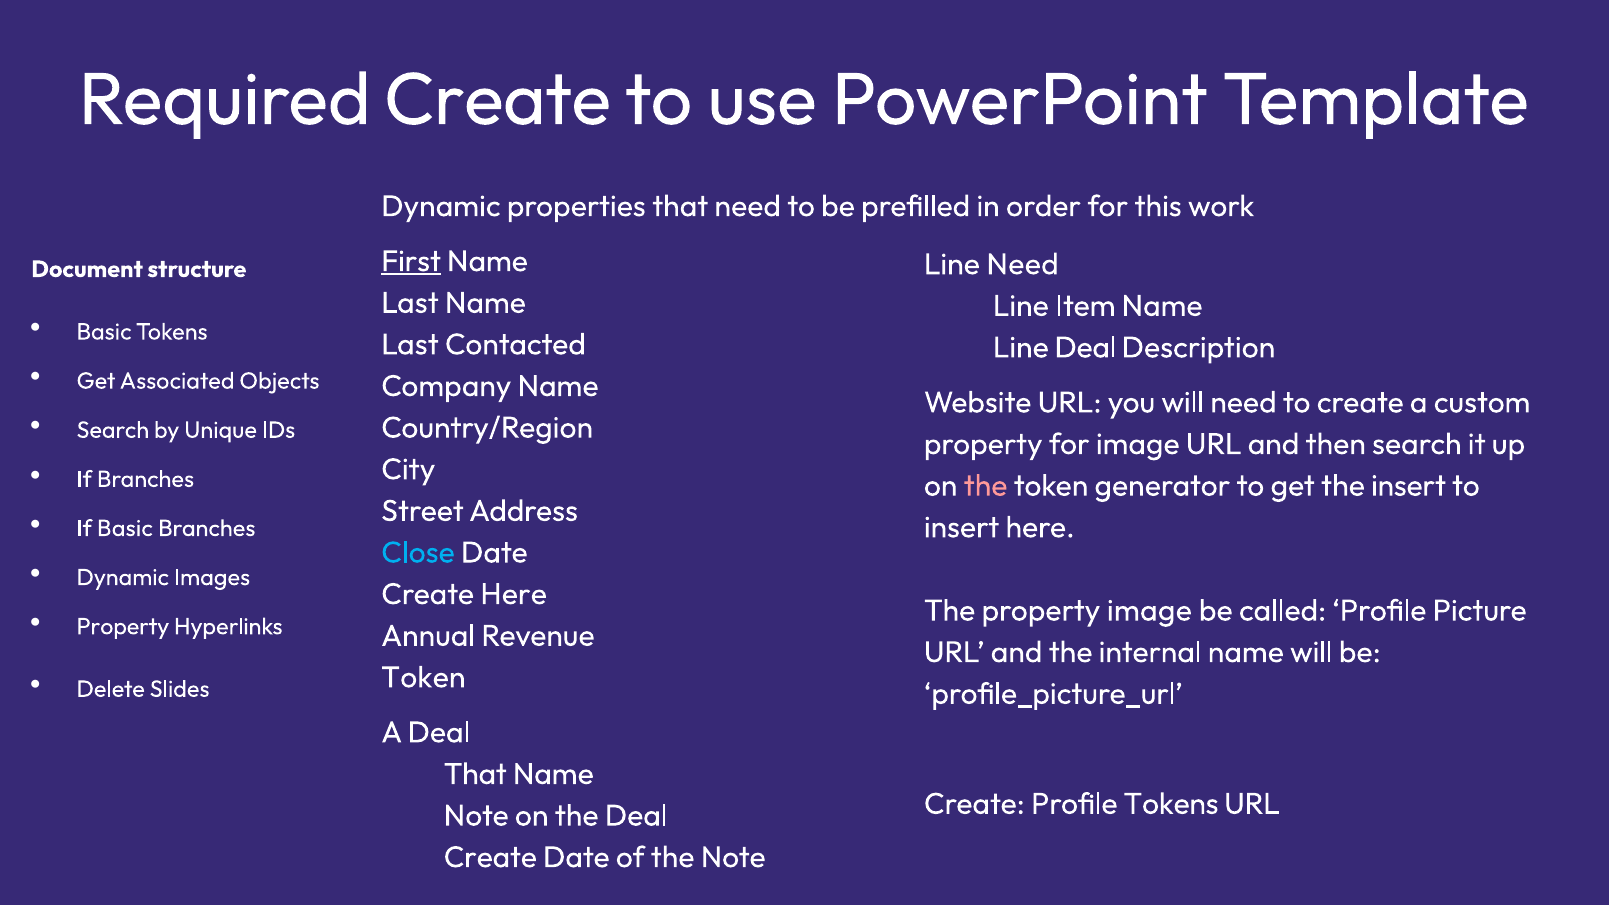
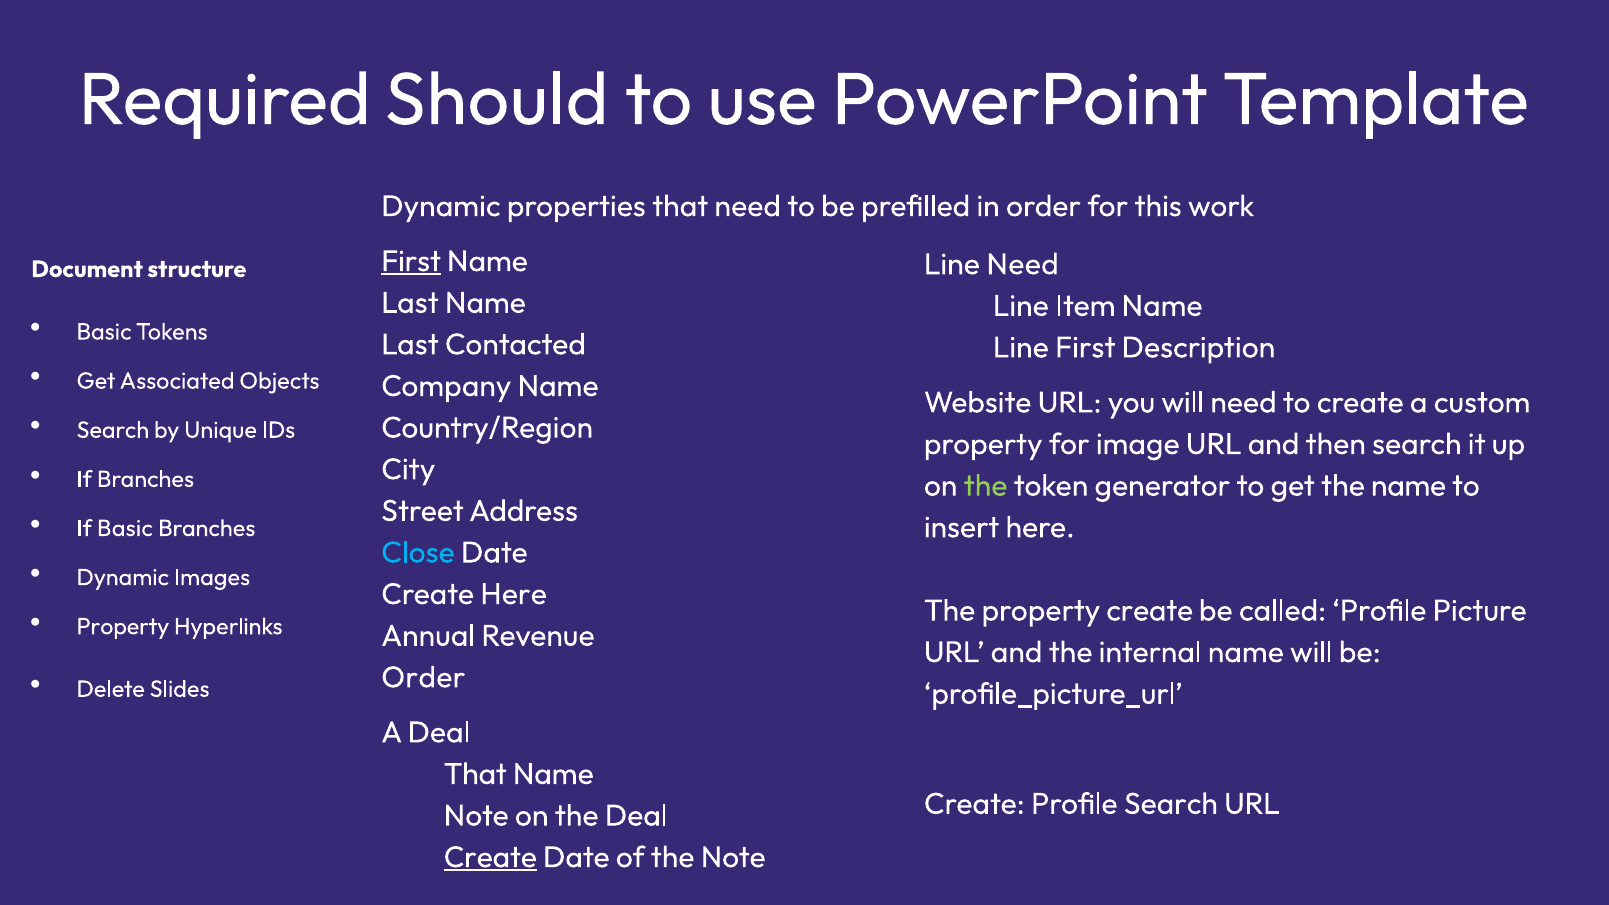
Required Create: Create -> Should (497, 100)
Line Deal: Deal -> First (1085, 348)
the colour: pink -> light green (986, 486)
the insert: insert -> name (1409, 486)
property image: image -> create (1150, 611)
Token: Token -> Order (423, 677)
Profile Tokens: Tokens -> Search (1171, 804)
Create underline: none -> present (490, 857)
